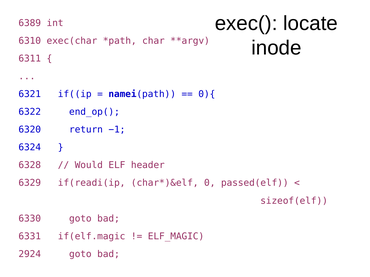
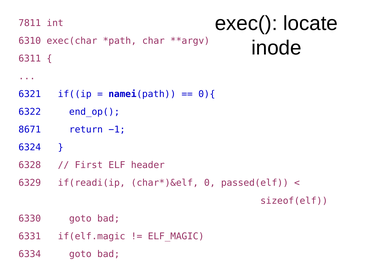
6389: 6389 -> 7811 (30, 23)
6320: 6320 -> 8671 (30, 130)
Would: Would -> First (89, 165)
2924: 2924 -> 6334 (30, 254)
